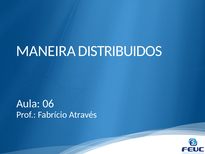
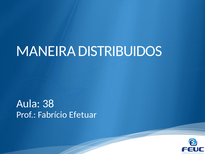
06: 06 -> 38 (48, 103)
Através: Através -> Efetuar (83, 115)
